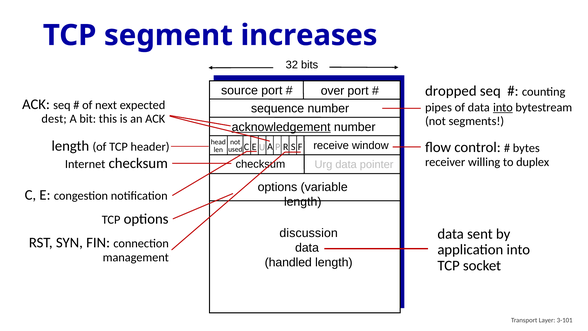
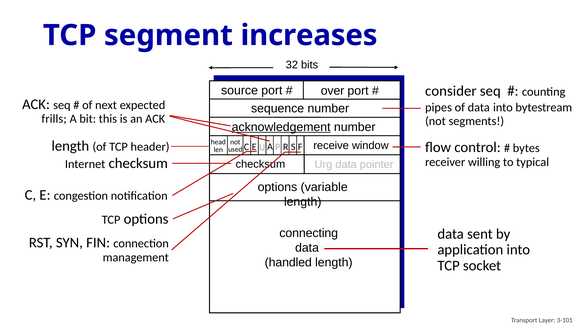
dropped: dropped -> consider (451, 91)
into underline: present -> none (503, 107)
dest: dest -> frills (54, 119)
duplex: duplex -> typical (533, 162)
discussion: discussion -> connecting (309, 233)
